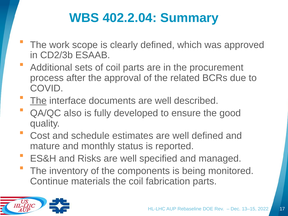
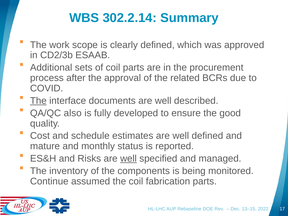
402.2.04: 402.2.04 -> 302.2.14 (130, 18)
well underline: none -> present (128, 159)
materials: materials -> assumed (91, 181)
